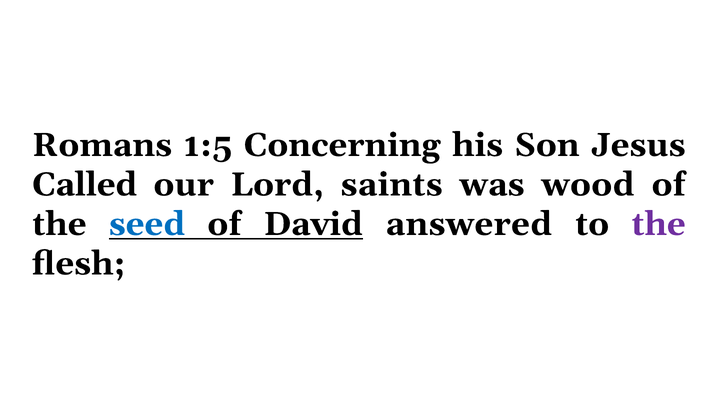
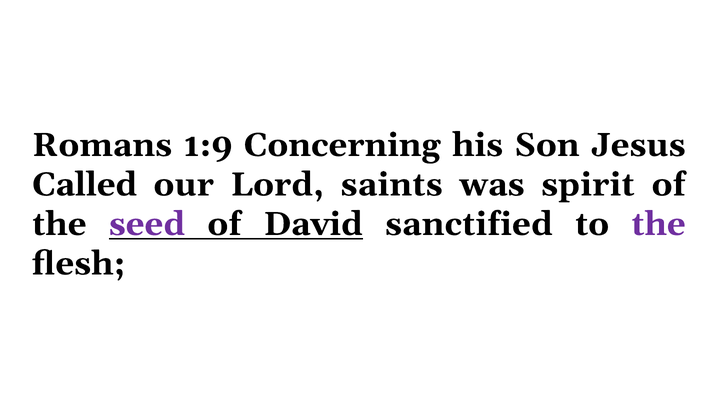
1:5: 1:5 -> 1:9 (208, 145)
wood: wood -> spirit (588, 184)
seed colour: blue -> purple (147, 224)
answered: answered -> sanctified (469, 224)
